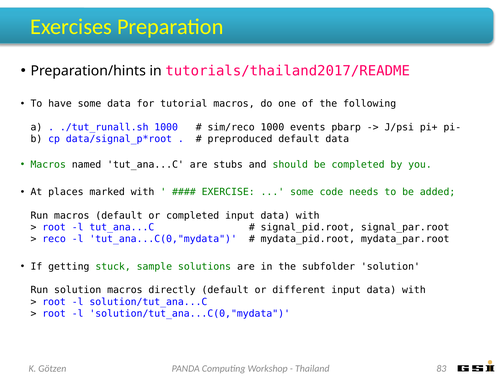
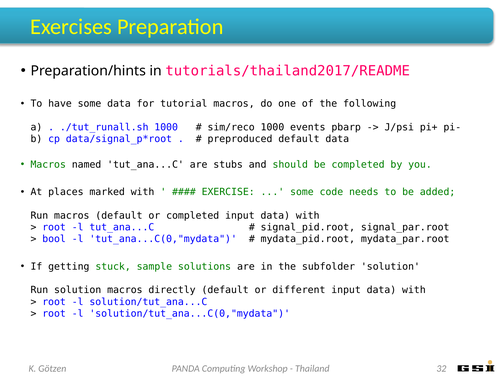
reco: reco -> bool (54, 239)
83: 83 -> 32 (441, 368)
